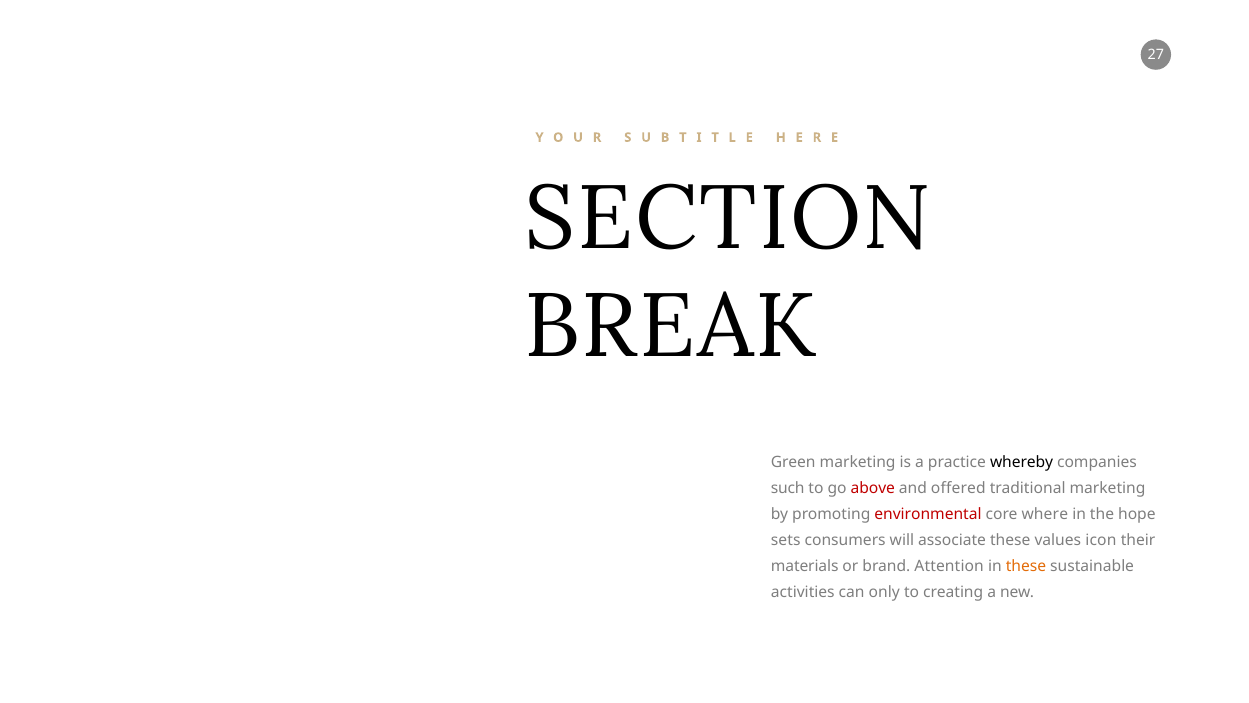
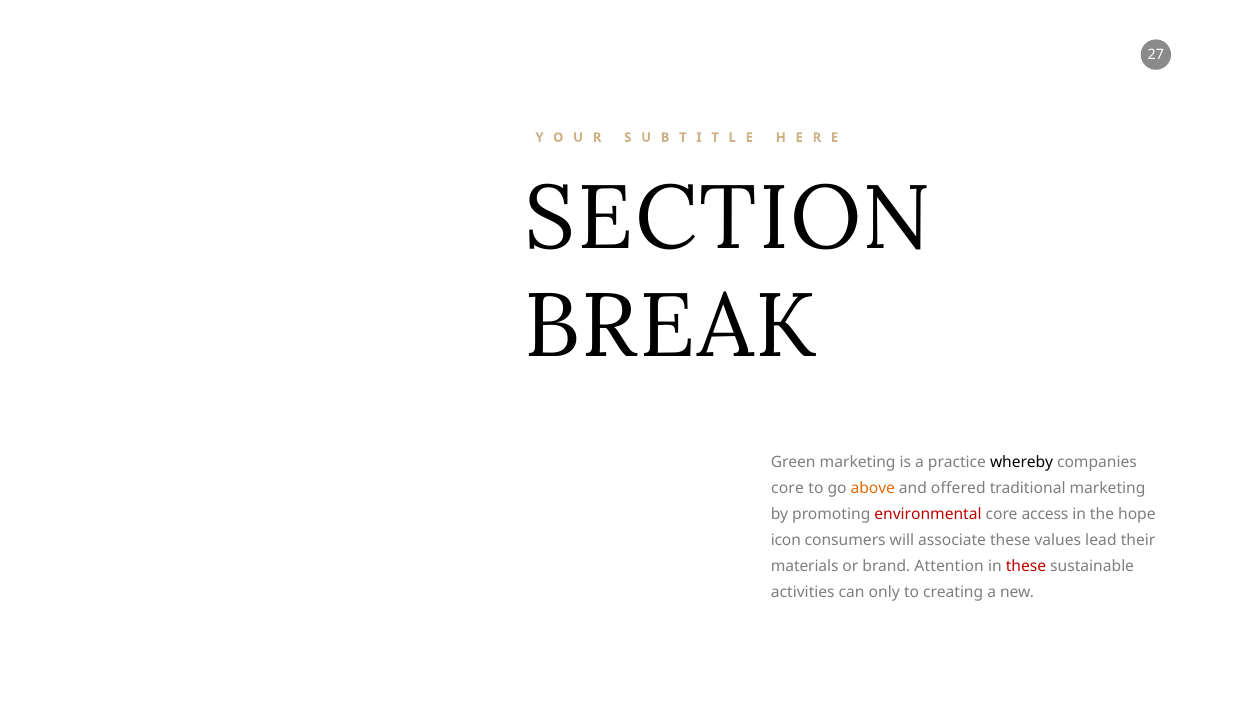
such: such -> core (788, 488)
above colour: red -> orange (873, 488)
where: where -> access (1045, 514)
sets: sets -> icon (786, 540)
icon: icon -> lead (1101, 540)
these colour: orange -> red (1026, 566)
